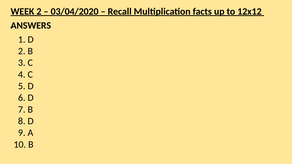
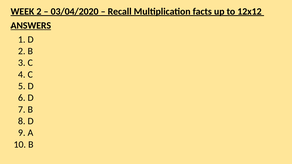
ANSWERS underline: none -> present (31, 25)
